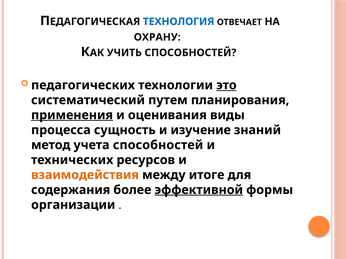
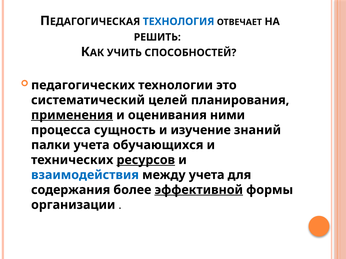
ОХРАНУ: ОХРАНУ -> РЕШИТЬ (157, 37)
это underline: present -> none (226, 85)
путем: путем -> целей (168, 100)
виды: виды -> ними (227, 115)
метод: метод -> палки (51, 145)
учета способностей: способностей -> обучающихся (158, 145)
ресурсов underline: none -> present (146, 160)
взаимодействия colour: orange -> blue (85, 175)
между итоге: итоге -> учета (207, 175)
